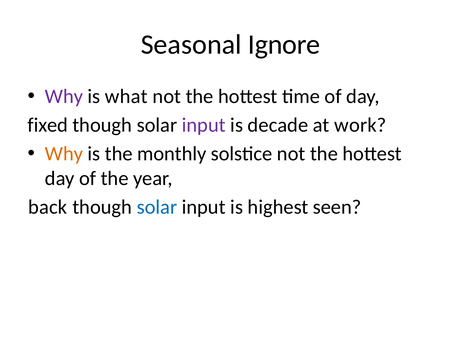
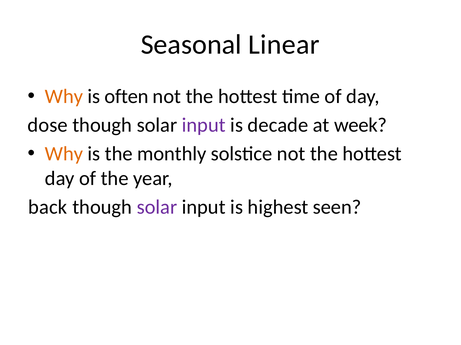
Ignore: Ignore -> Linear (284, 45)
Why colour: purple -> orange (64, 97)
what: what -> often (127, 97)
fixed: fixed -> dose (48, 125)
work: work -> week (361, 125)
solar colour: blue -> purple (157, 207)
